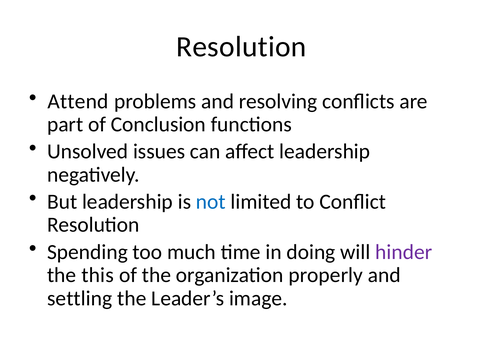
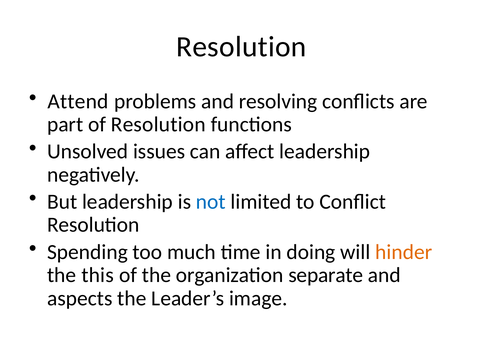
of Conclusion: Conclusion -> Resolution (158, 125)
hinder colour: purple -> orange (404, 252)
properly: properly -> separate (326, 275)
settling: settling -> aspects (80, 298)
